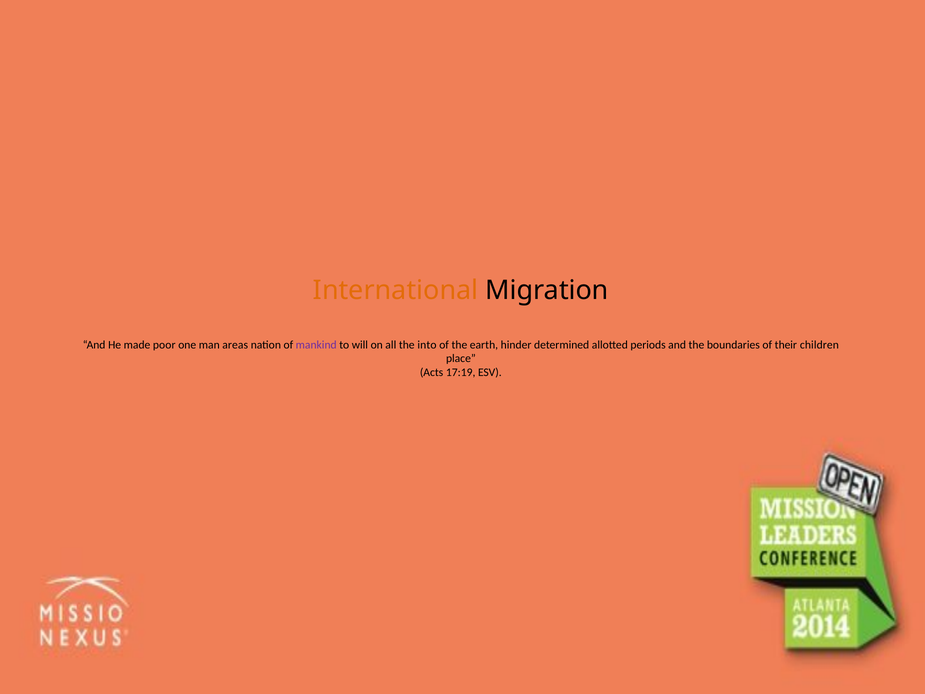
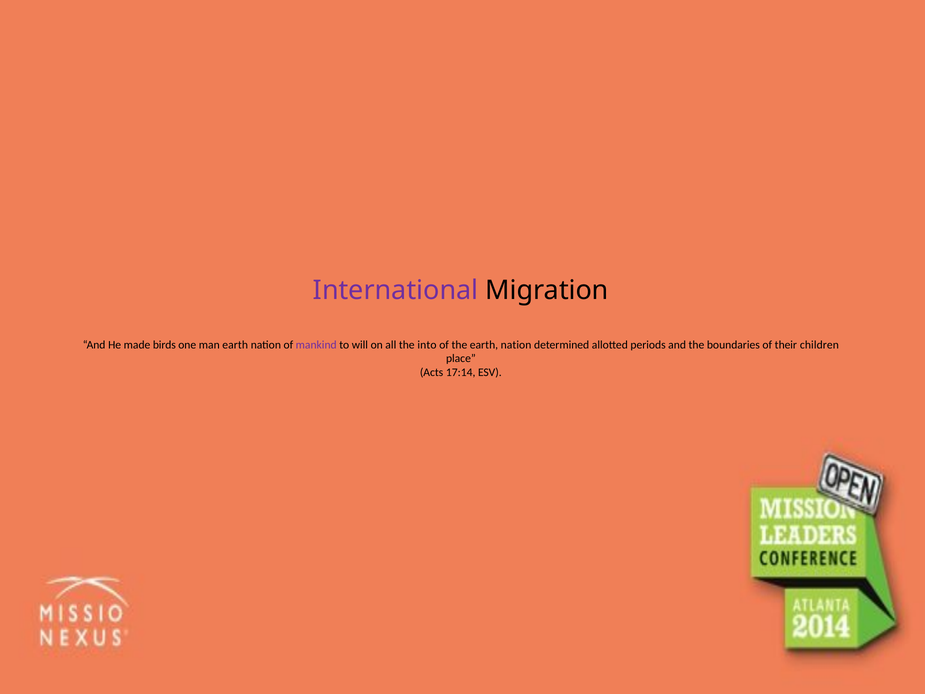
International colour: orange -> purple (396, 290)
poor: poor -> birds (164, 345)
man areas: areas -> earth (235, 345)
the earth hinder: hinder -> nation (516, 345)
17:19: 17:19 -> 17:14 (461, 372)
